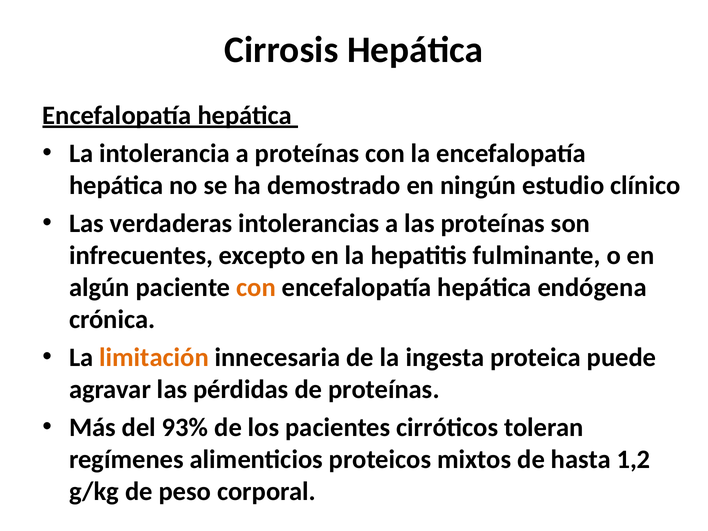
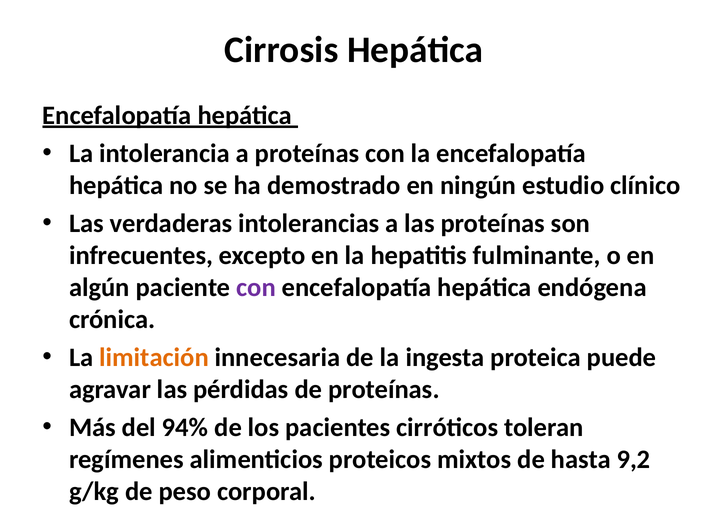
con colour: orange -> purple (256, 287)
93%: 93% -> 94% (185, 428)
1,2: 1,2 -> 9,2 (633, 459)
